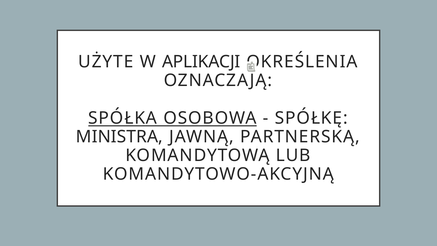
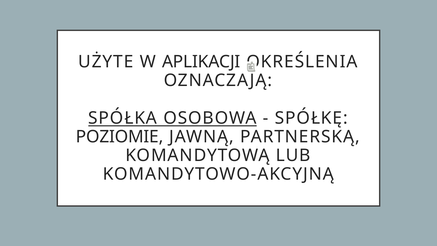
MINISTRA: MINISTRA -> POZIOMIE (120, 137)
